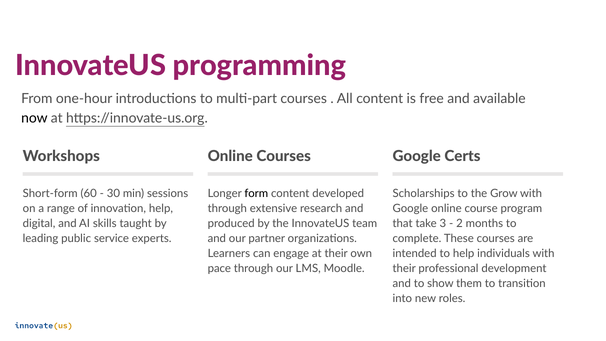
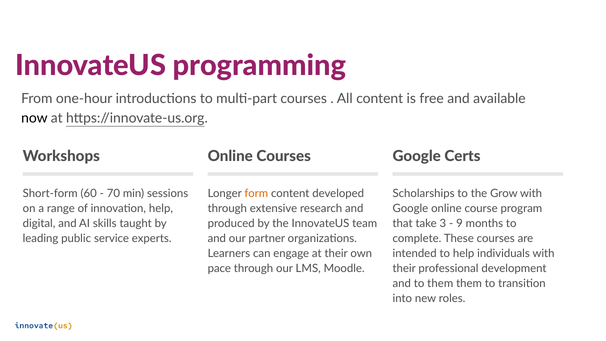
30: 30 -> 70 (113, 194)
form colour: black -> orange (256, 194)
2: 2 -> 9 (459, 224)
to show: show -> them (440, 284)
